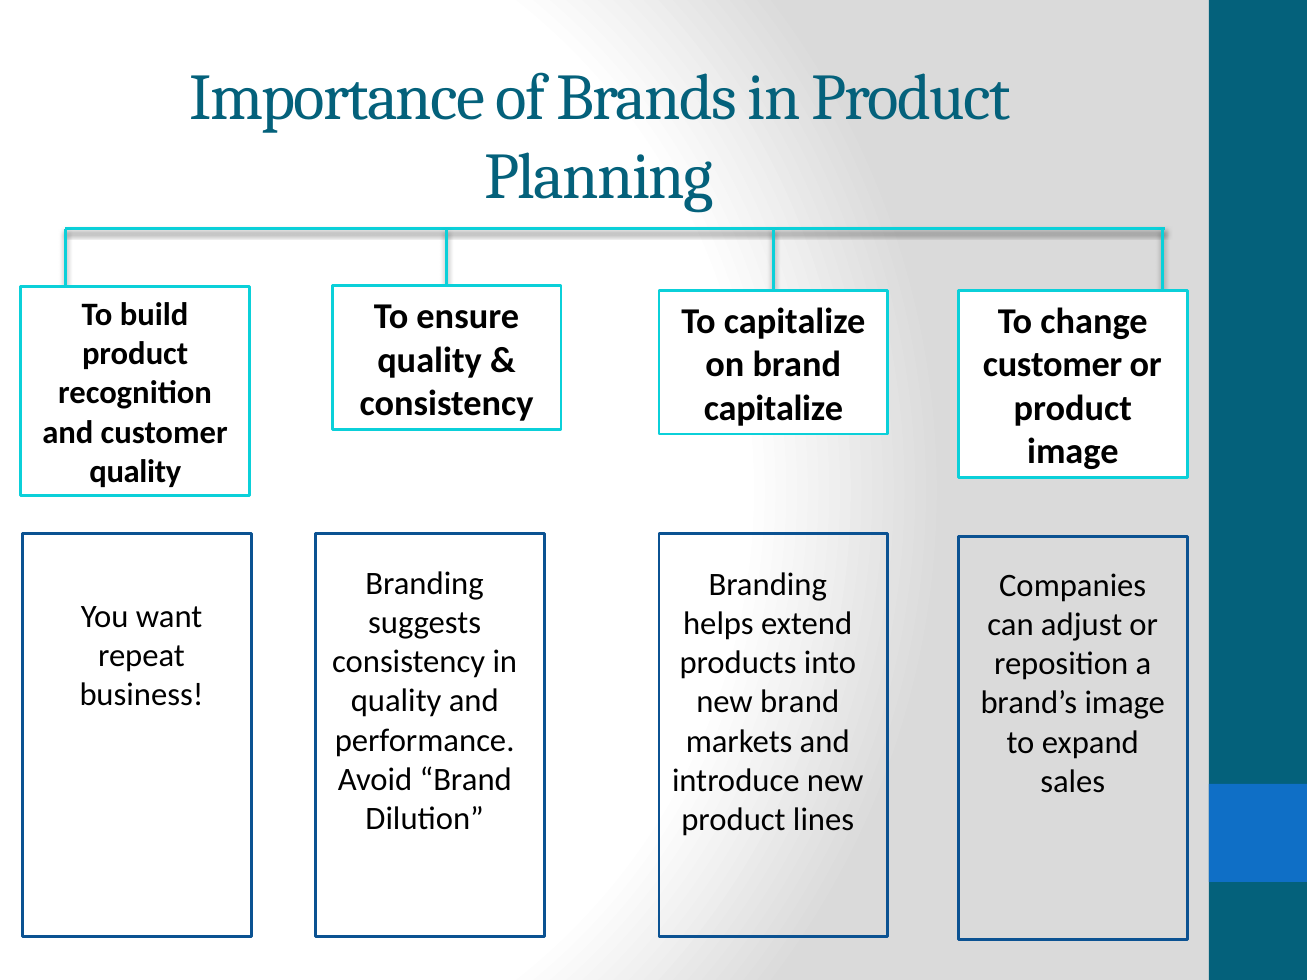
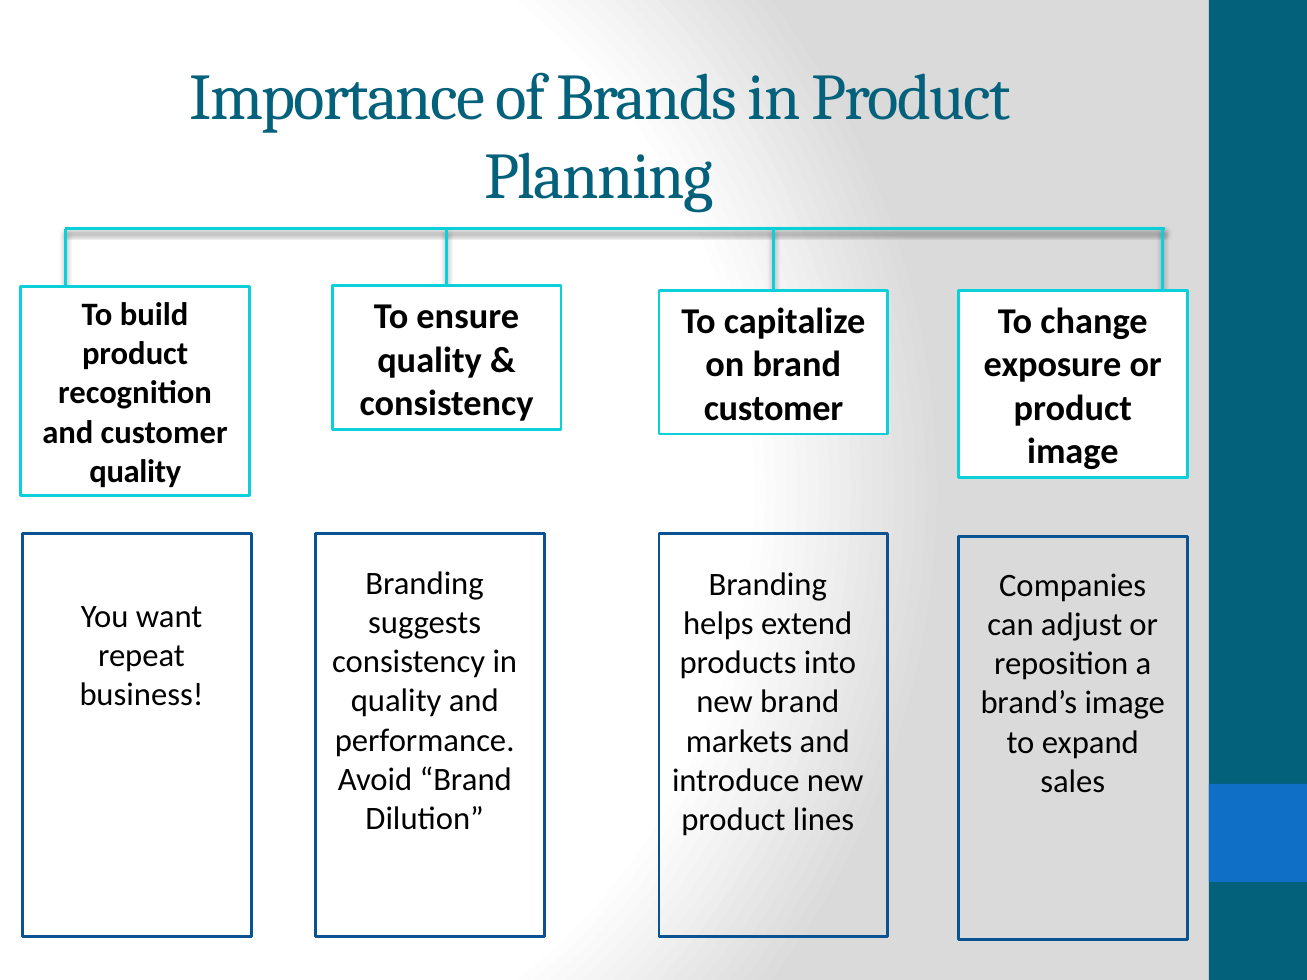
customer: customer -> exposure (1053, 365)
capitalize: capitalize -> customer (774, 408)
